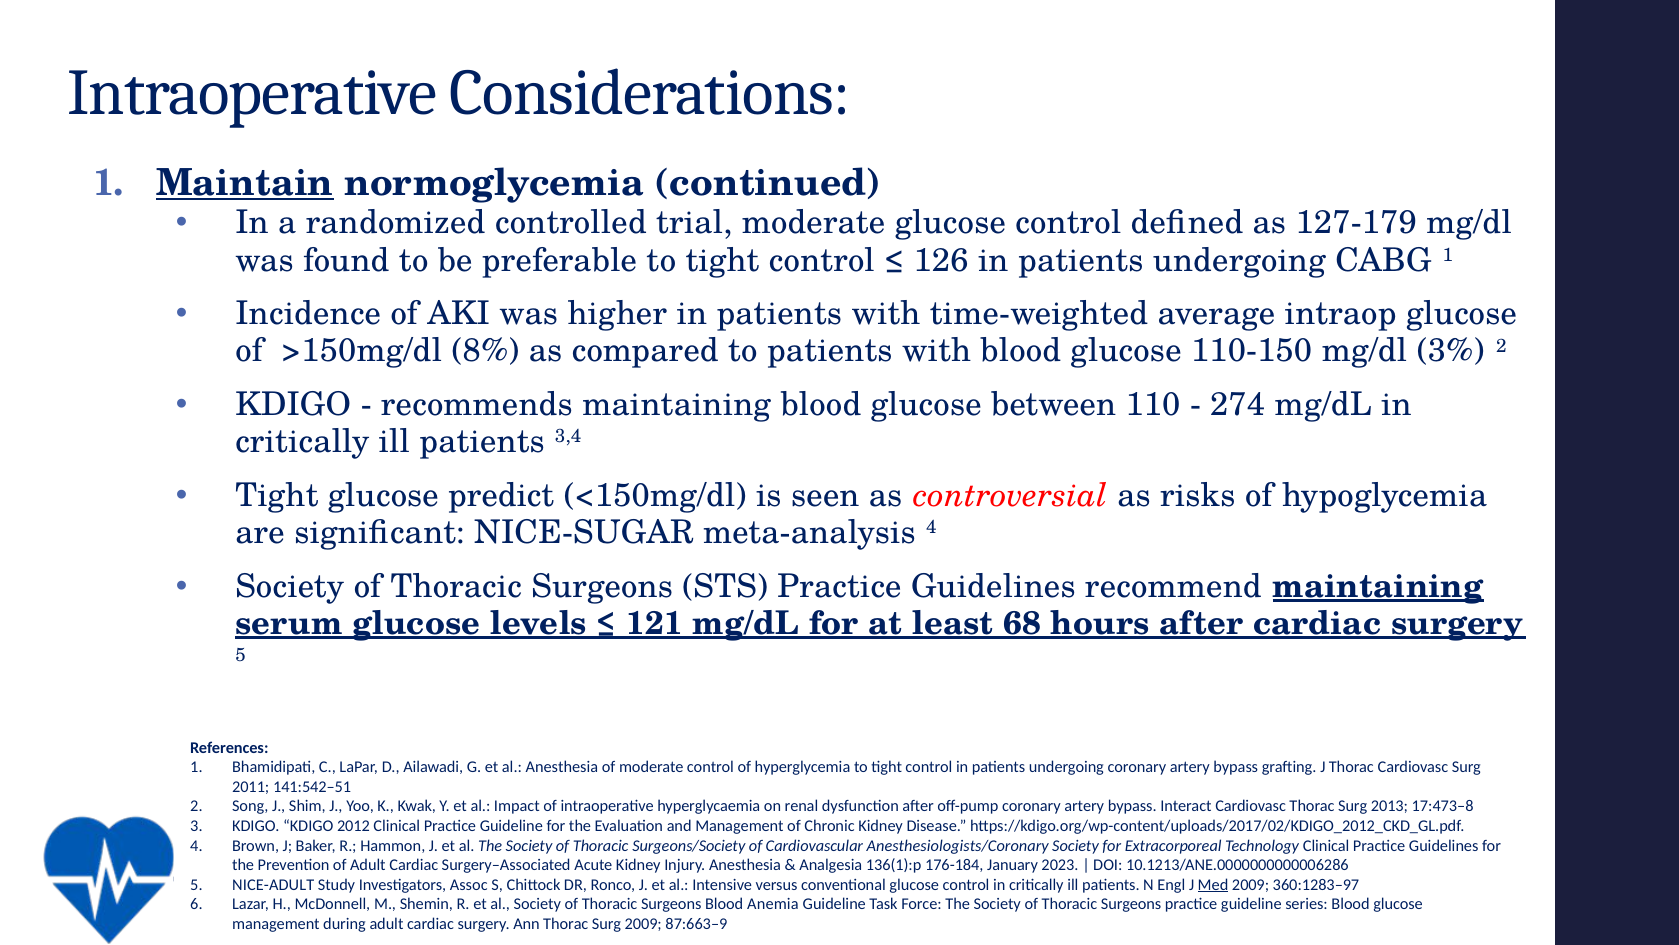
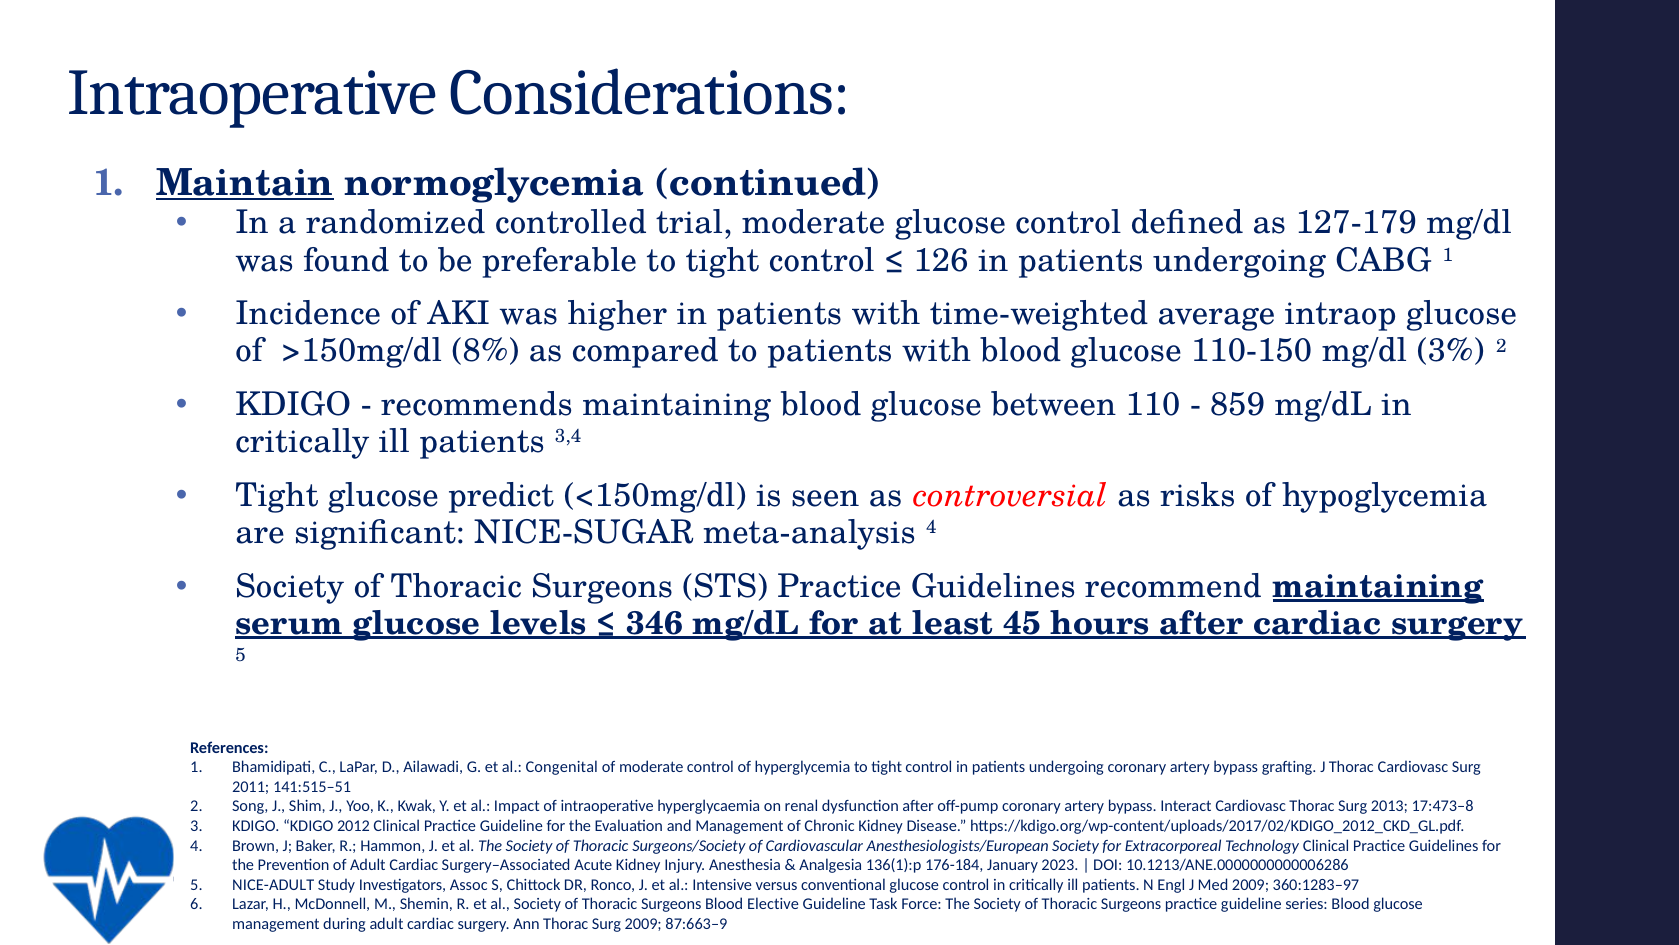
274: 274 -> 859 (1238, 404)
121: 121 -> 346 (655, 623)
68: 68 -> 45 (1022, 623)
al Anesthesia: Anesthesia -> Congenital (562, 767)
141:542–51: 141:542–51 -> 141:515–51 (312, 787)
Anesthesiologists/Coronary: Anesthesiologists/Coronary -> Anesthesiologists/European (958, 845)
Med underline: present -> none (1213, 884)
Anemia: Anemia -> Elective (773, 904)
